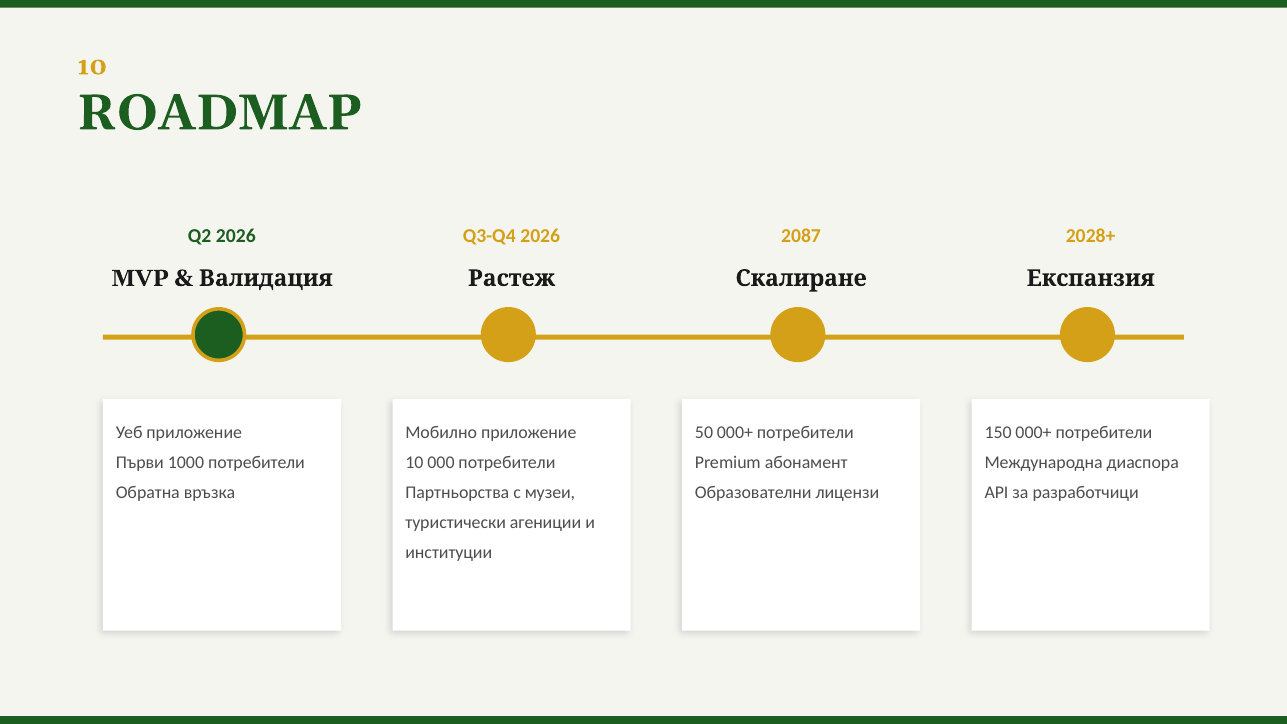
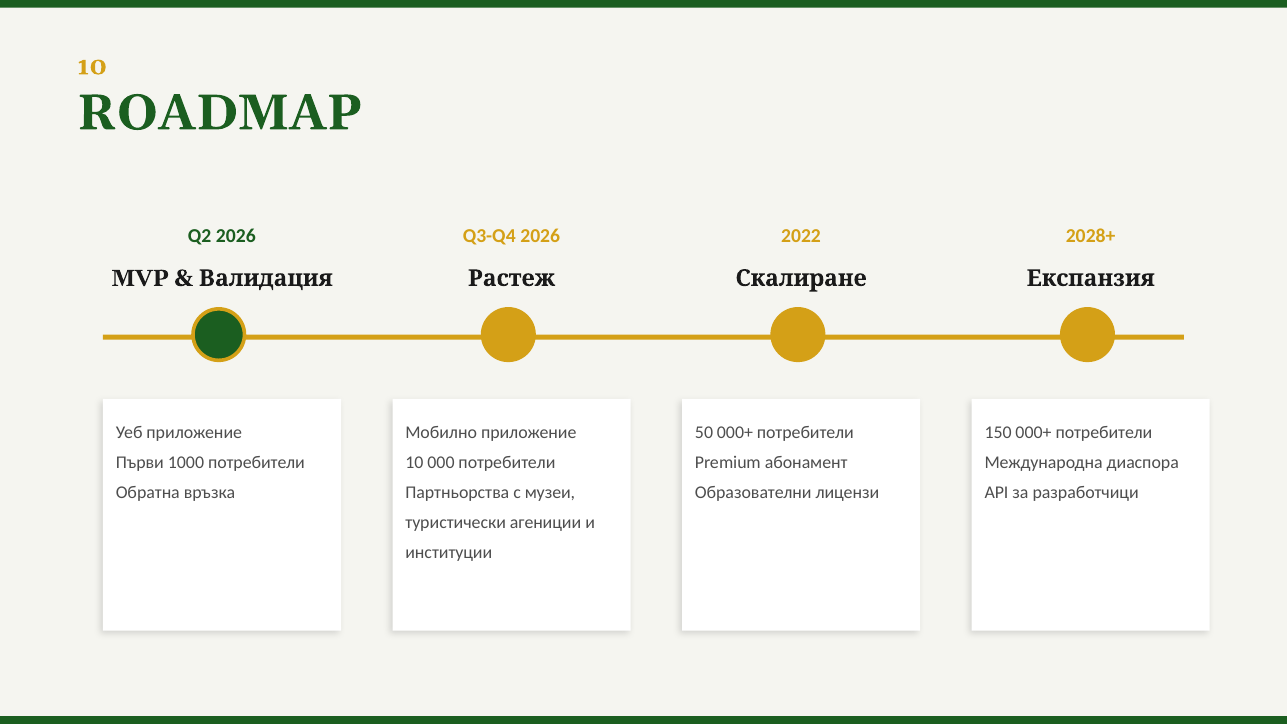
2087: 2087 -> 2022 (801, 236)
